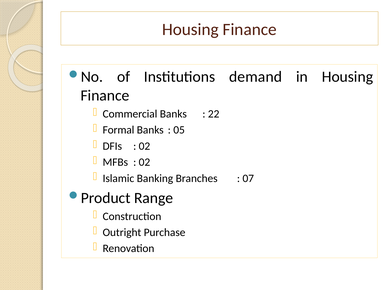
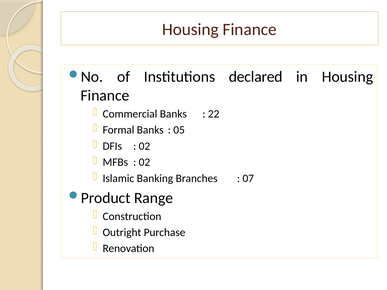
demand: demand -> declared (256, 77)
